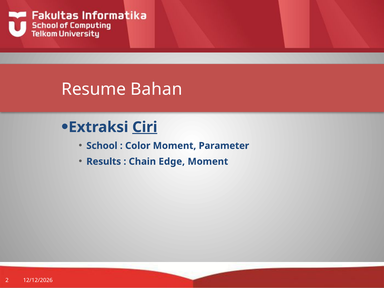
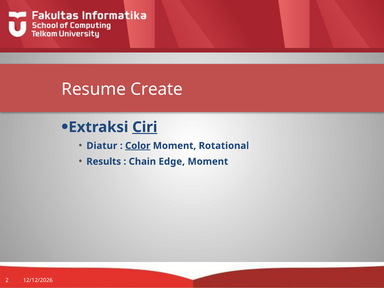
Bahan: Bahan -> Create (157, 89)
School: School -> Diatur (102, 146)
Color underline: none -> present (138, 146)
Parameter: Parameter -> Rotational (224, 146)
